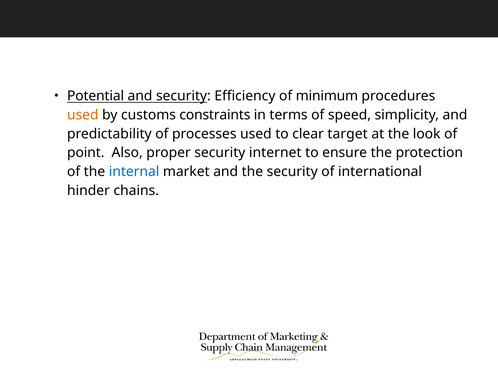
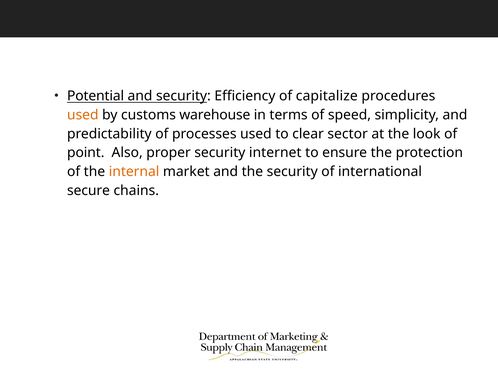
minimum: minimum -> capitalize (327, 96)
constraints: constraints -> warehouse (215, 115)
target: target -> sector (348, 134)
internal colour: blue -> orange (134, 171)
hinder: hinder -> secure (88, 190)
